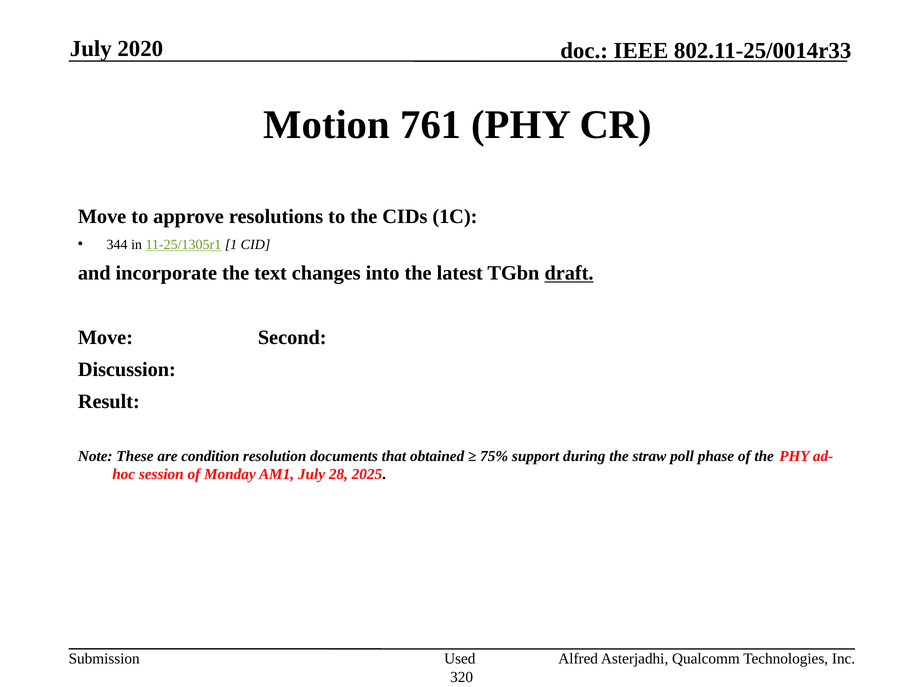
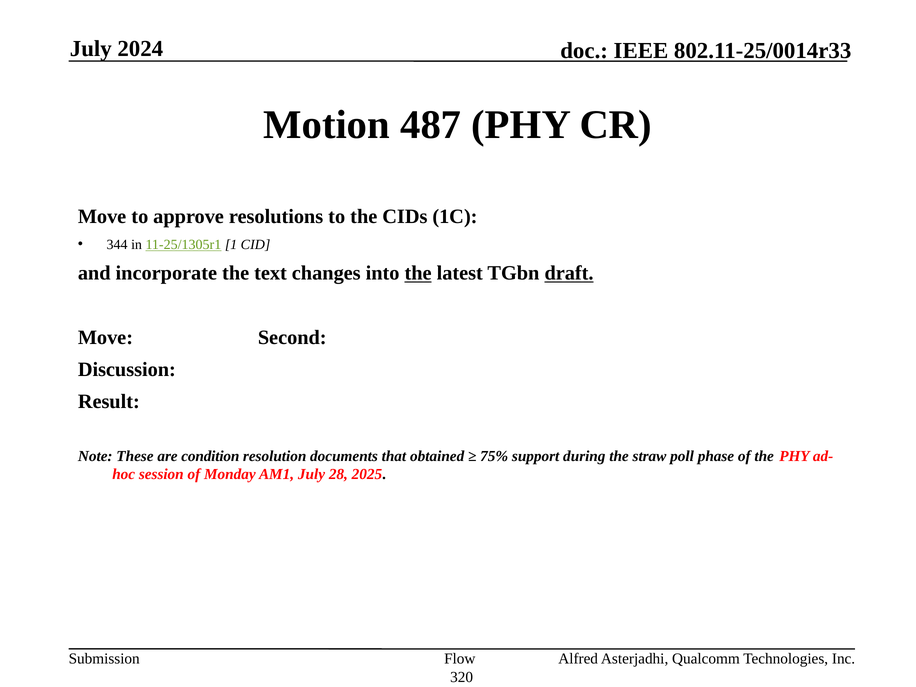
2020: 2020 -> 2024 (140, 49)
761: 761 -> 487 (431, 125)
the underline: none -> present (418, 273)
Used: Used -> Flow (460, 659)
